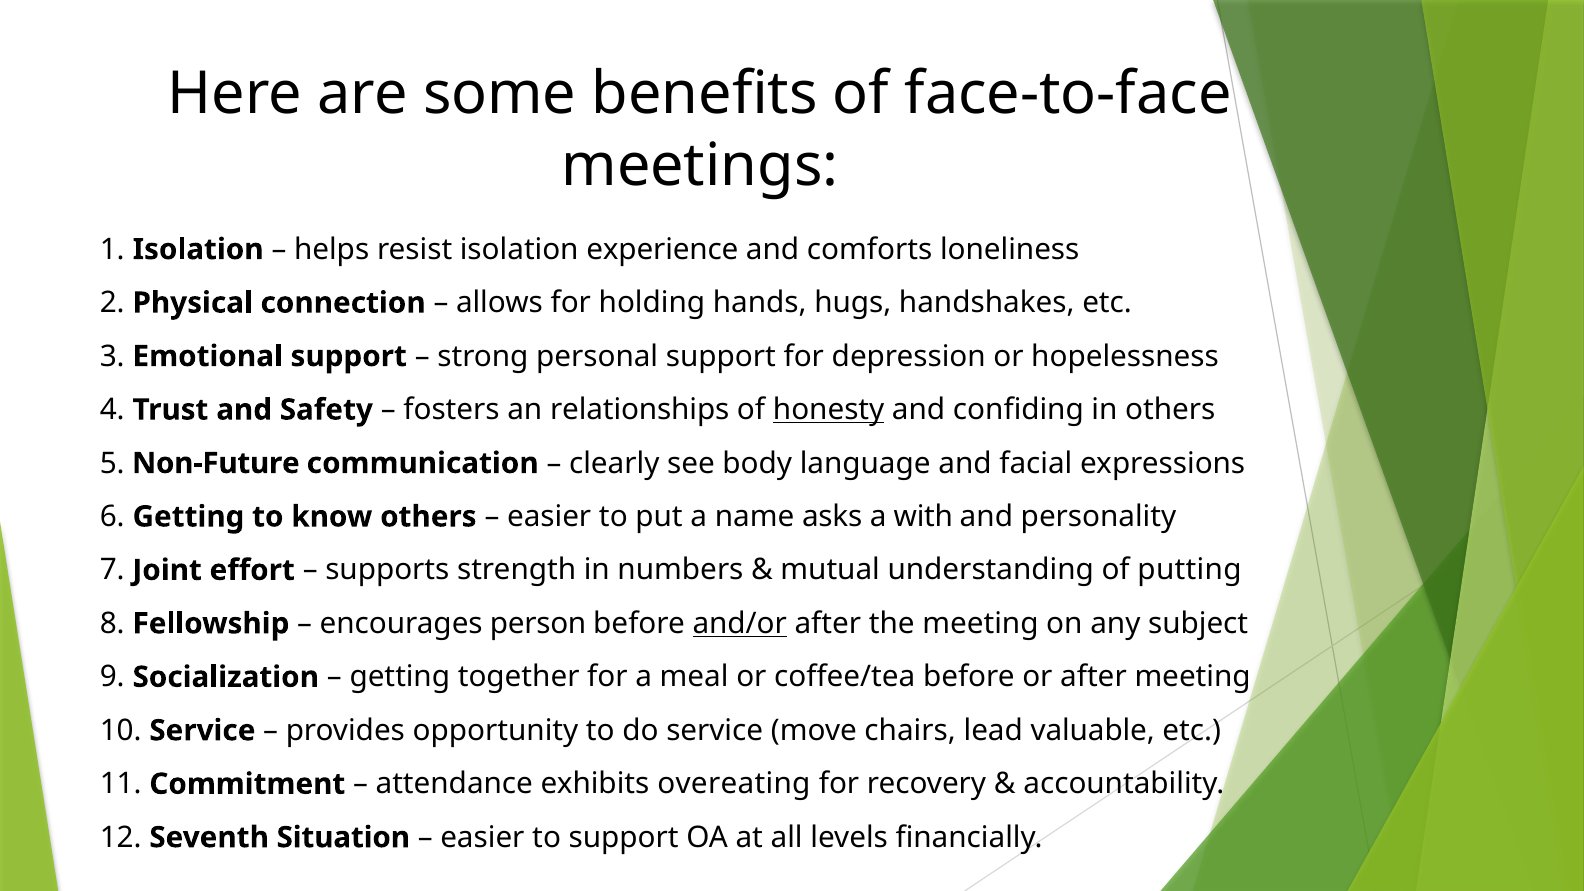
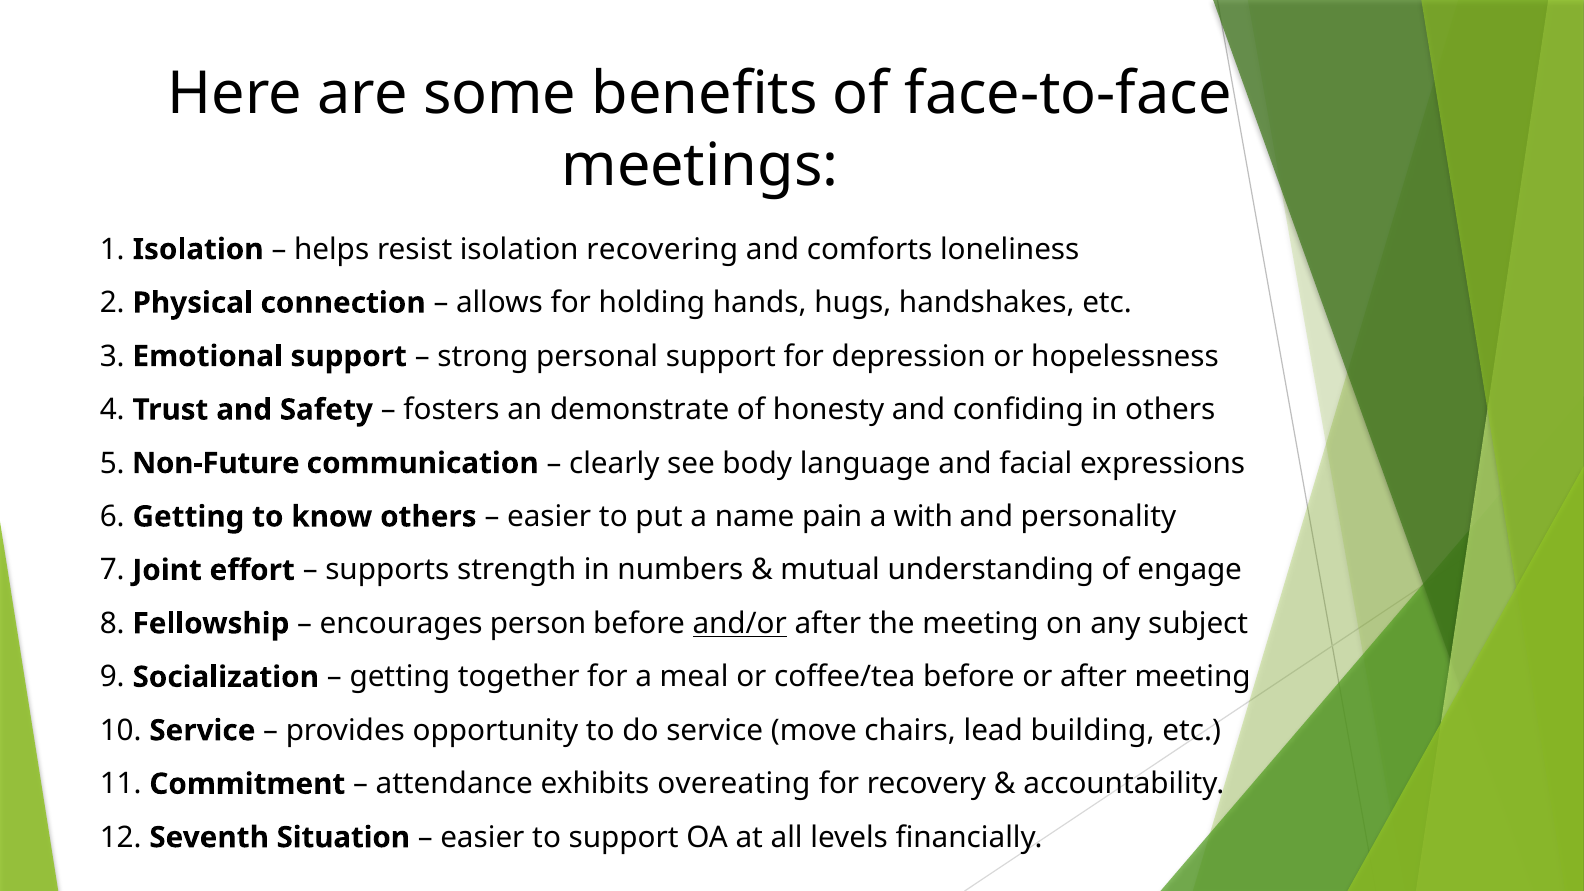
experience: experience -> recovering (662, 249)
relationships: relationships -> demonstrate (640, 410)
honesty underline: present -> none (829, 410)
asks: asks -> pain (832, 517)
putting: putting -> engage (1190, 570)
valuable: valuable -> building (1093, 731)
